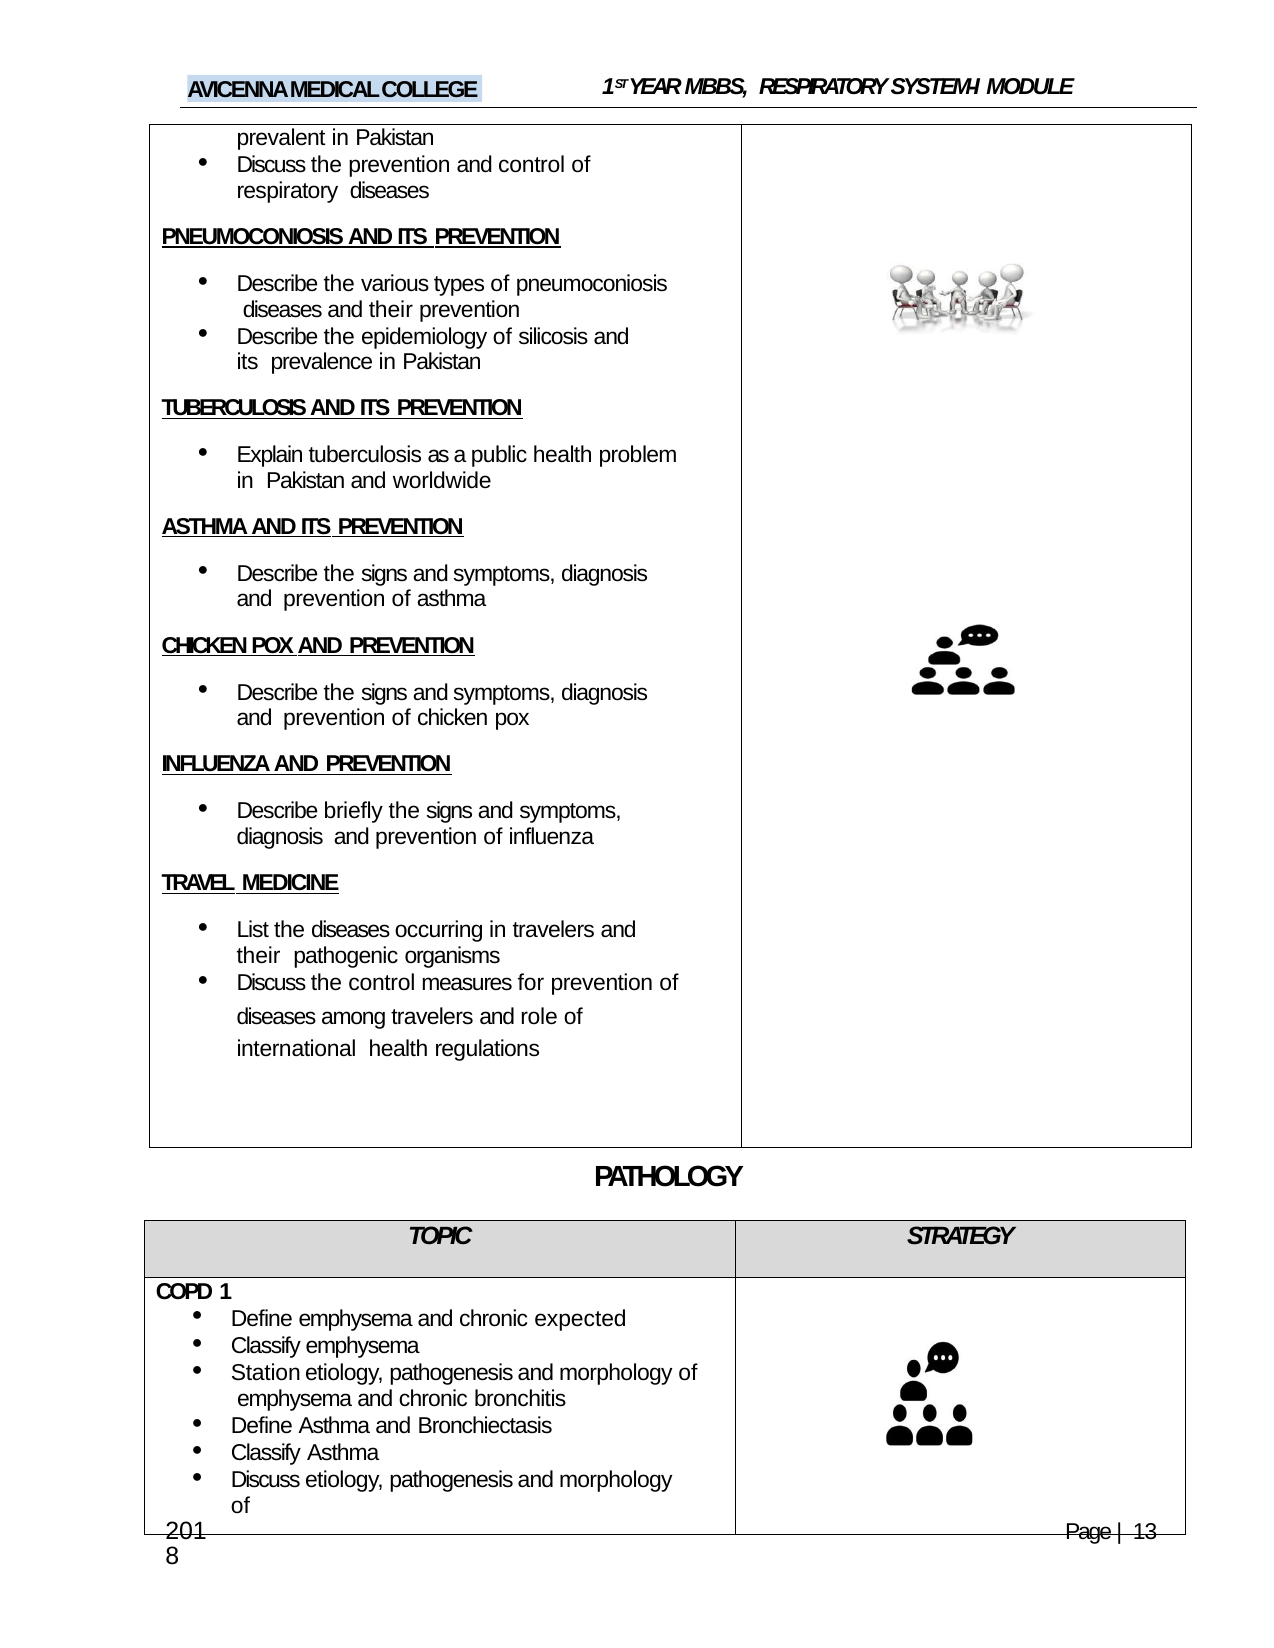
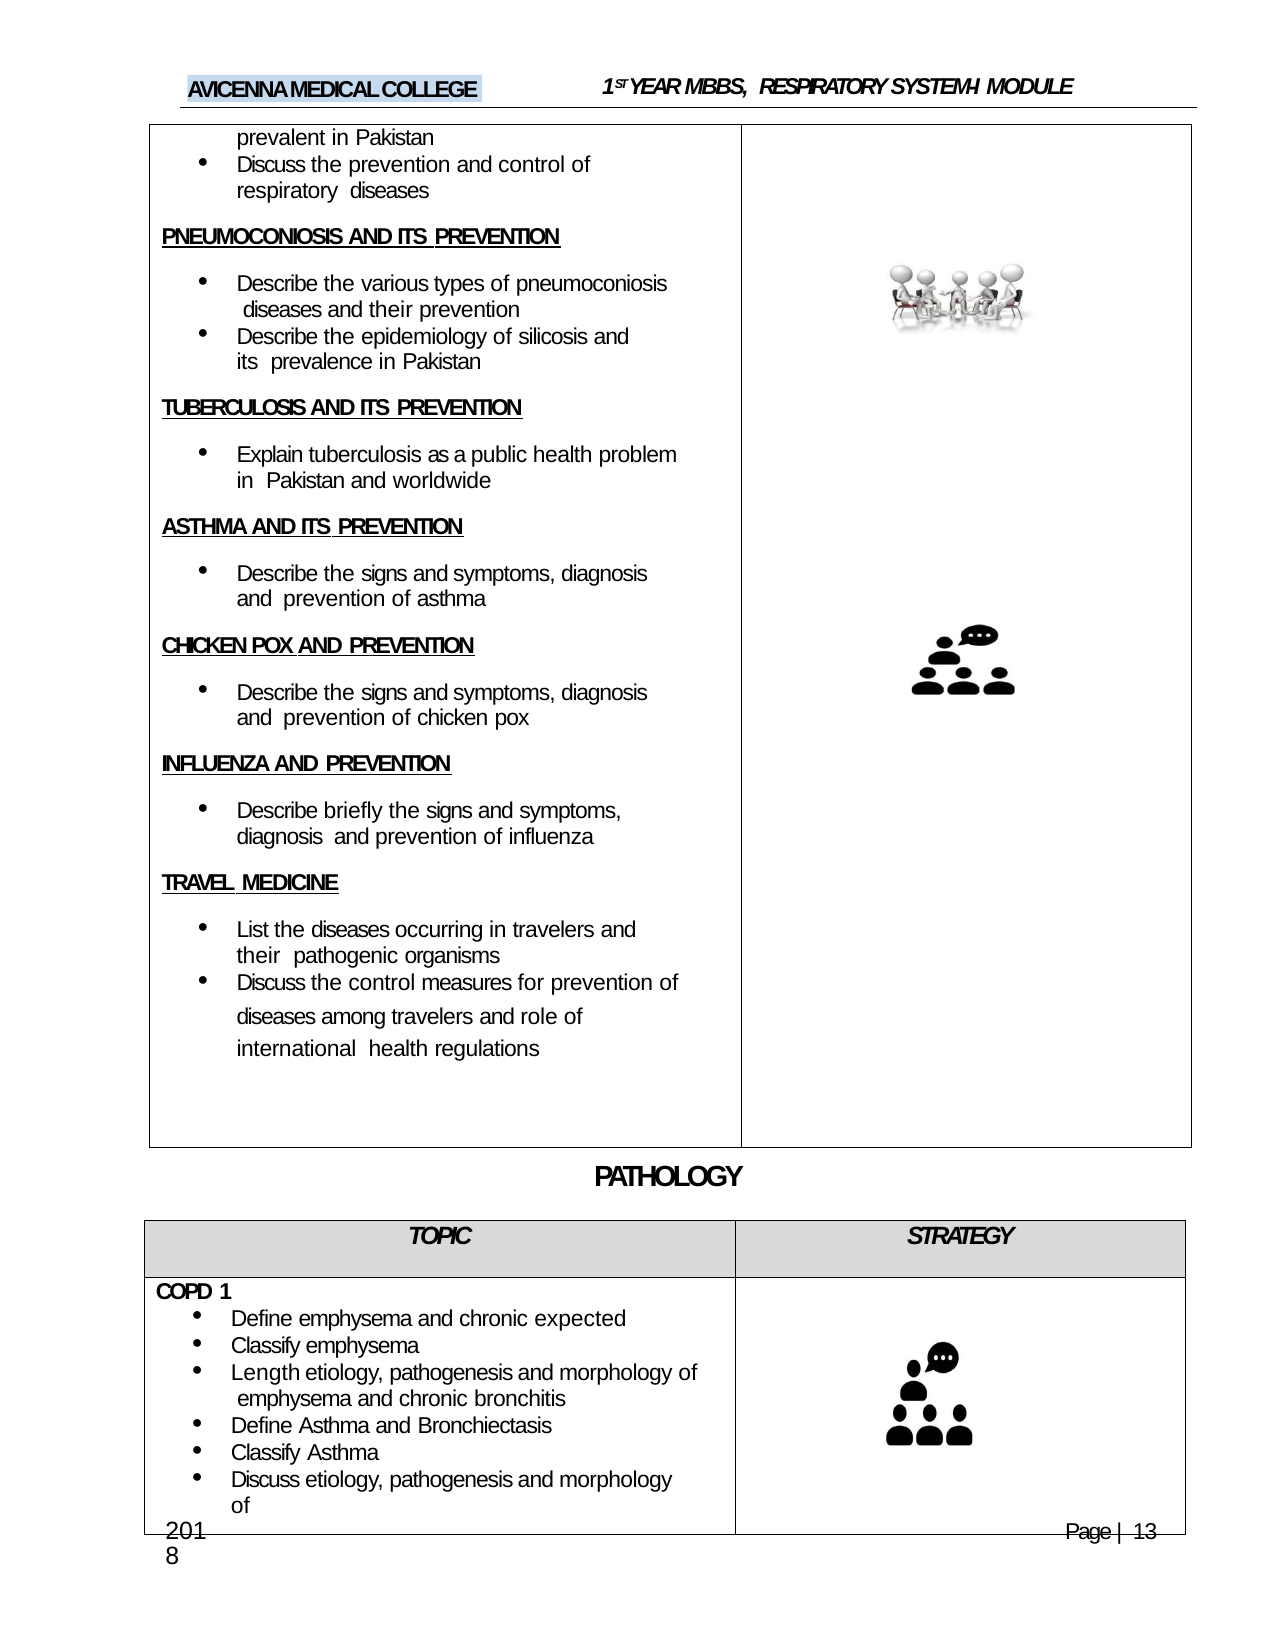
Station: Station -> Length (266, 1374)
